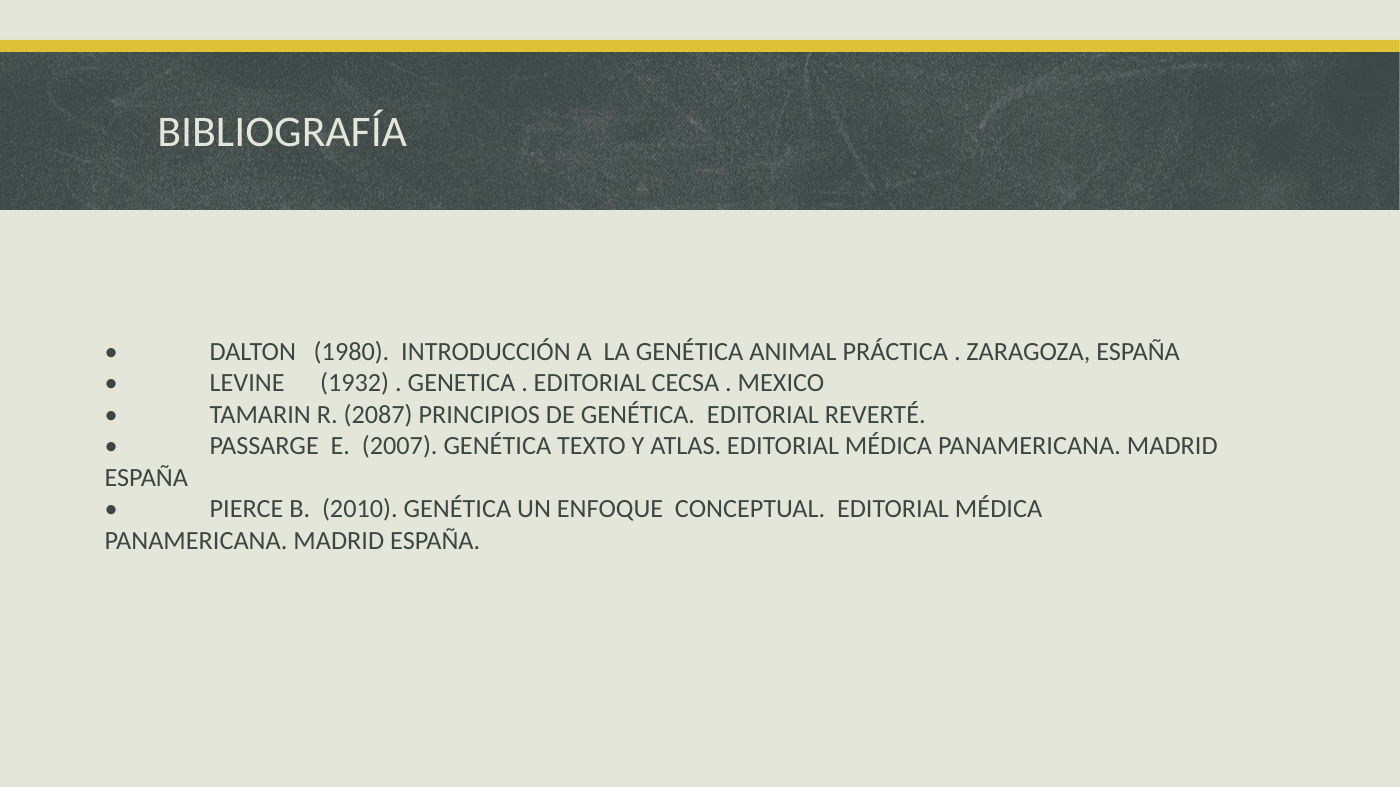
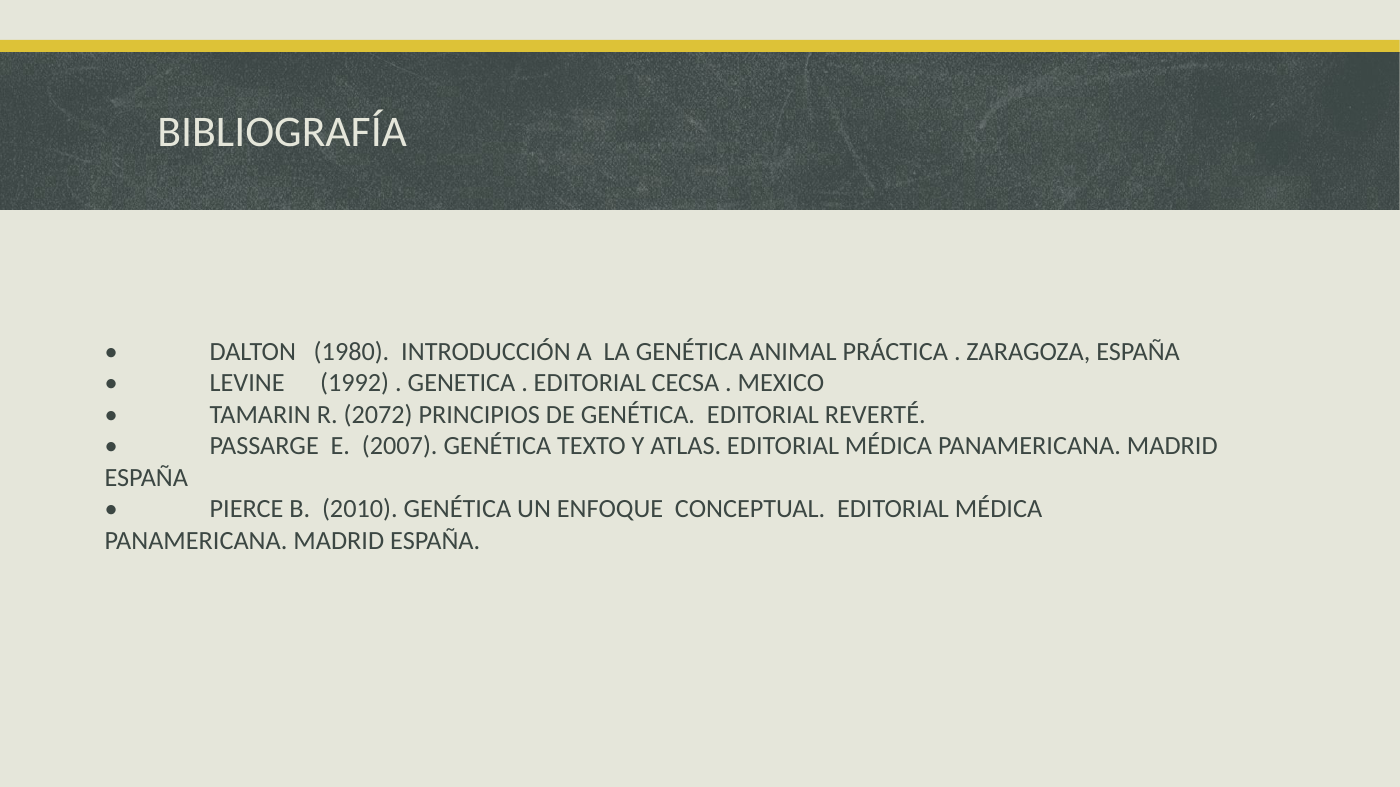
1932: 1932 -> 1992 (355, 383)
2087: 2087 -> 2072 (378, 415)
